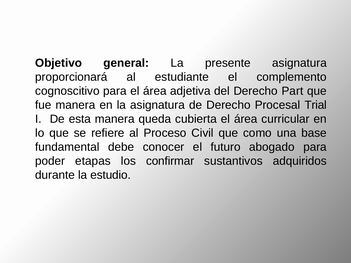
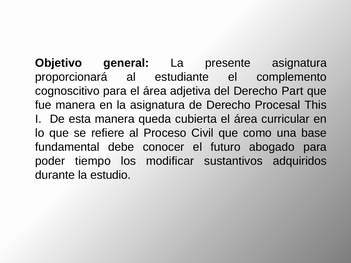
Trial: Trial -> This (316, 105)
etapas: etapas -> tiempo (93, 161)
confirmar: confirmar -> modificar (170, 161)
